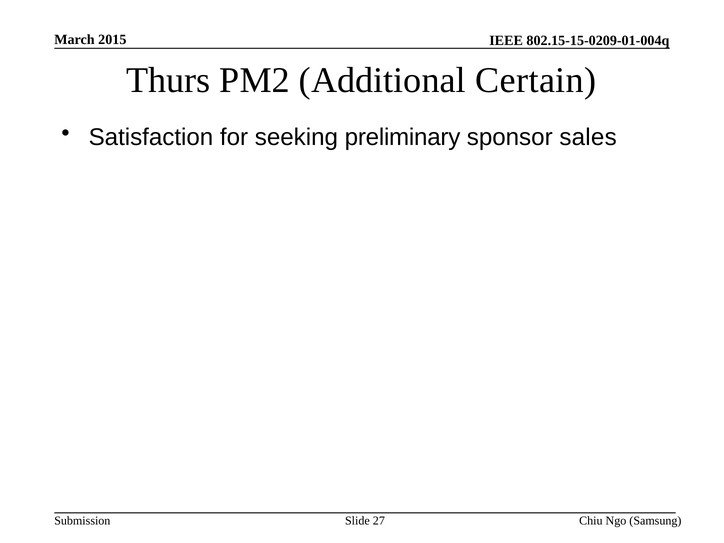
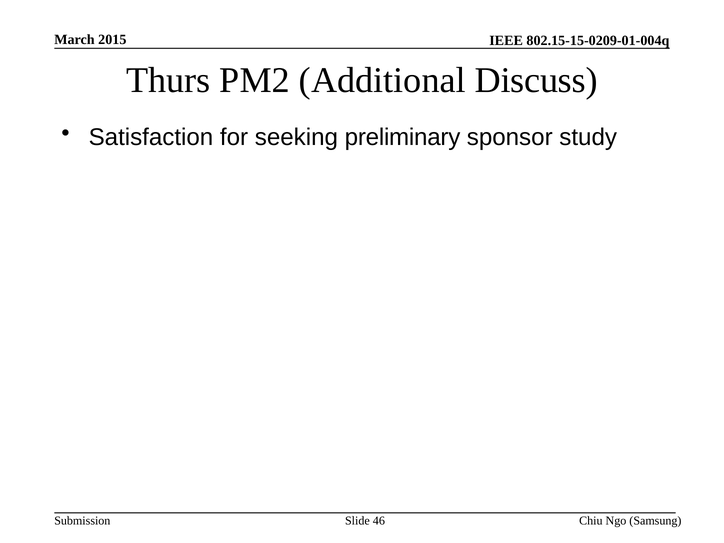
Certain: Certain -> Discuss (536, 80)
sales: sales -> study (588, 137)
27: 27 -> 46 (379, 521)
